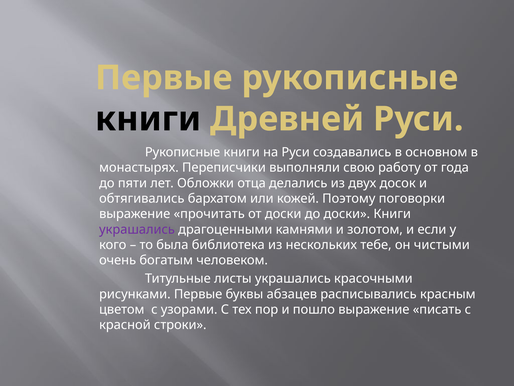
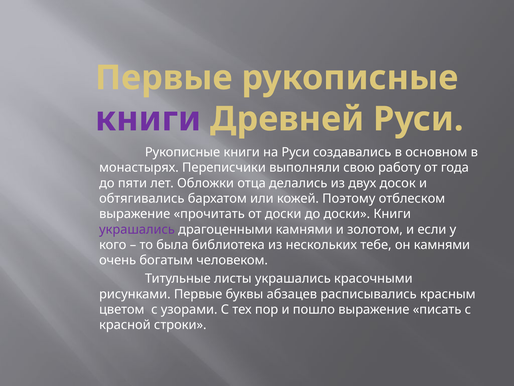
книги colour: black -> purple (148, 119)
поговорки: поговорки -> отблеском (412, 198)
он чистыми: чистыми -> камнями (442, 245)
